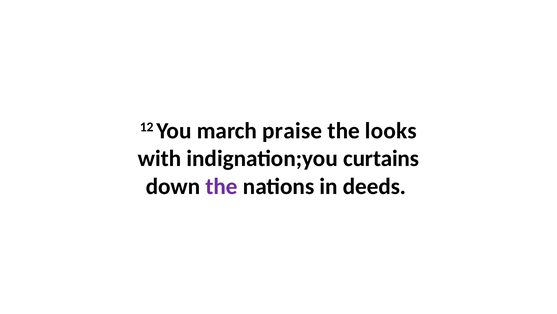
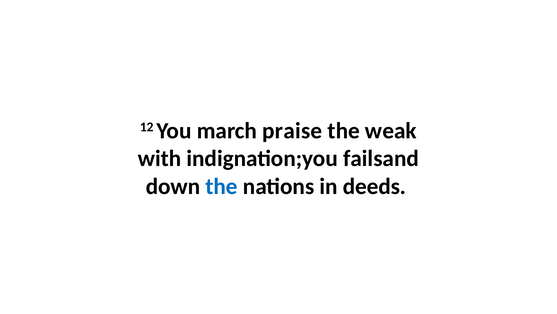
looks: looks -> weak (391, 130)
curtains: curtains -> failsand (381, 158)
the colour: purple -> blue (222, 186)
